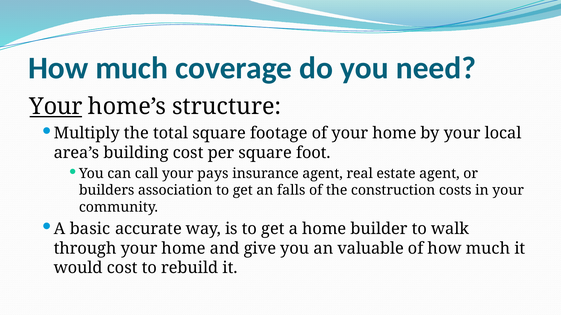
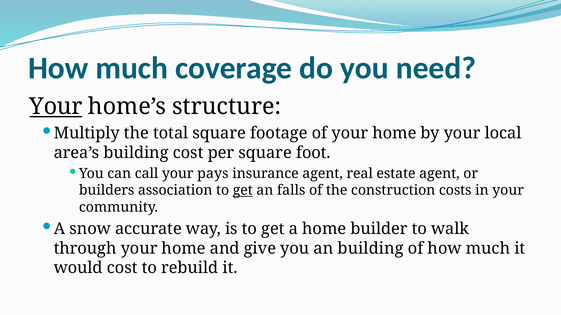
get underline: none -> present (243, 191)
basic: basic -> snow (90, 229)
an valuable: valuable -> building (371, 249)
